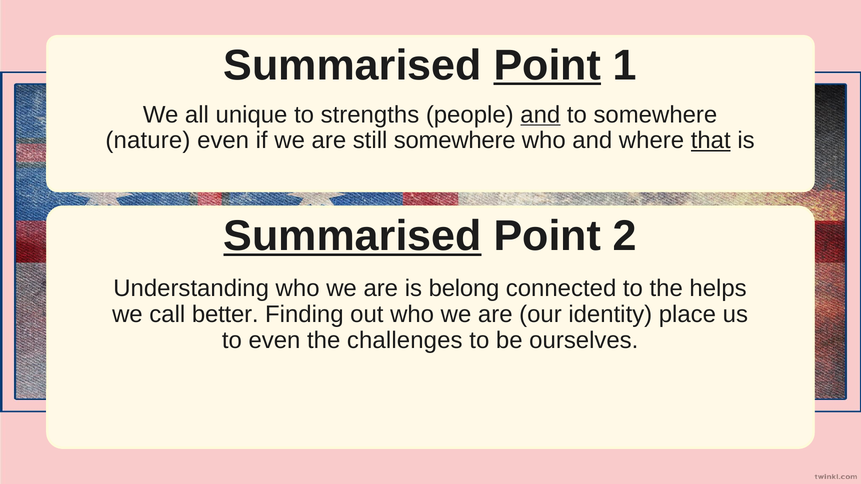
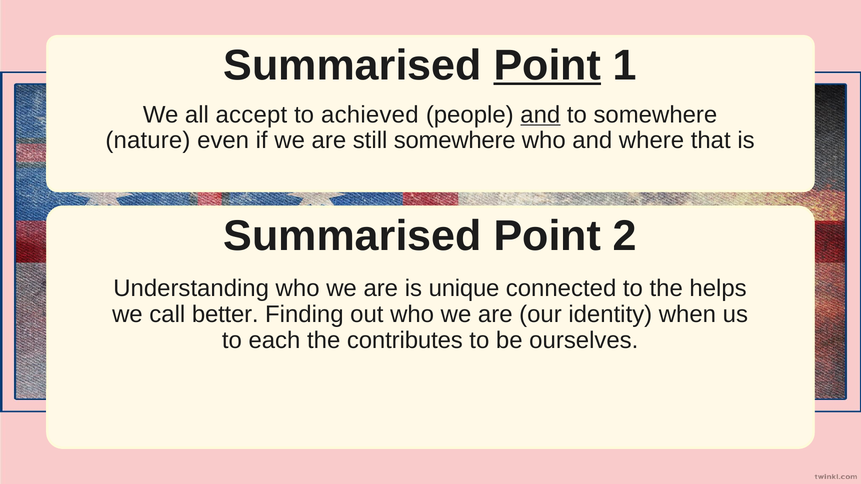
unique: unique -> accept (251, 115)
strengths: strengths -> achieved (370, 115)
that underline: present -> none (711, 141)
Summarised underline: present -> none (353, 236)
belong: belong -> unique (464, 289)
place: place -> when (687, 315)
to even: even -> each (274, 340)
challenges: challenges -> contributes (405, 340)
